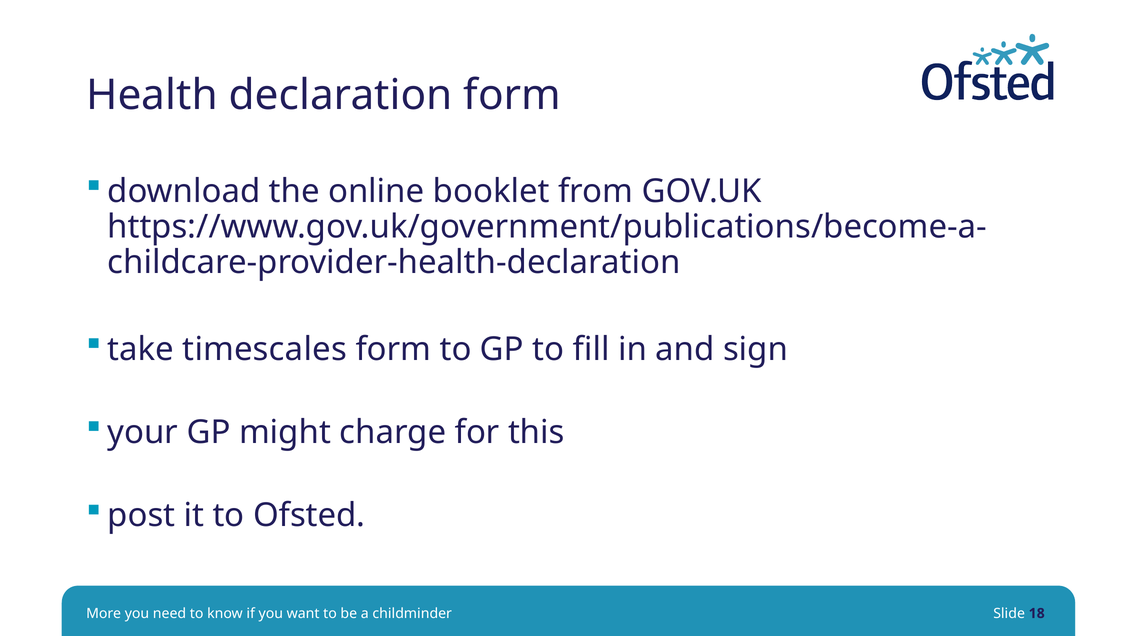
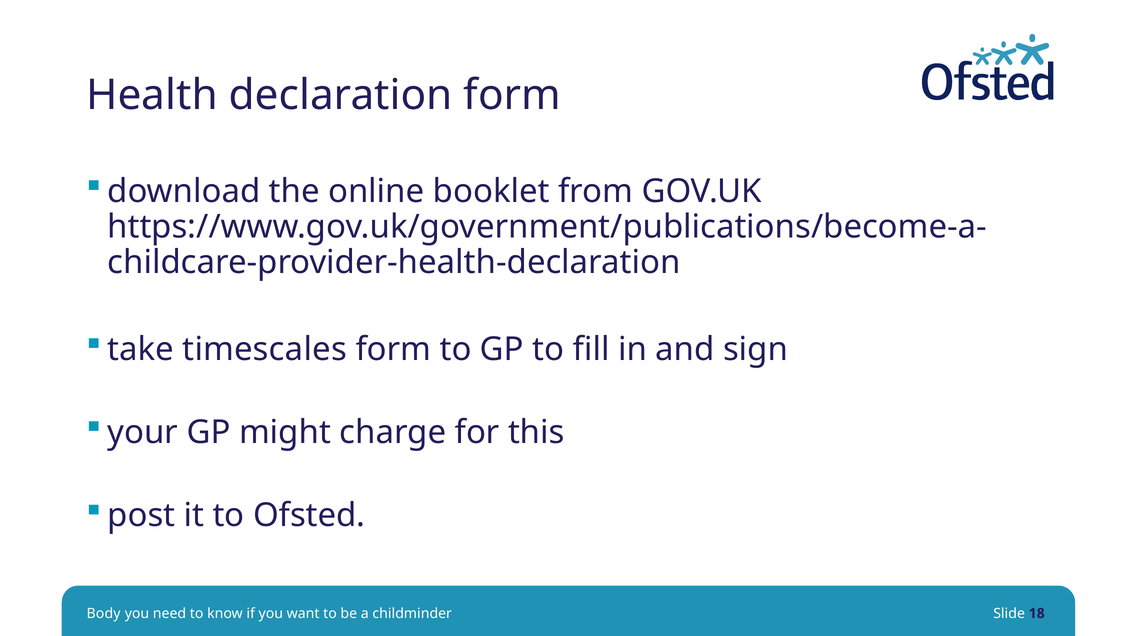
More: More -> Body (104, 614)
